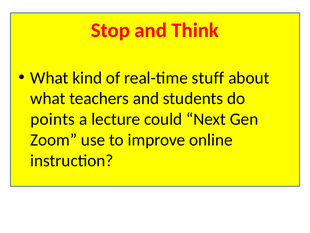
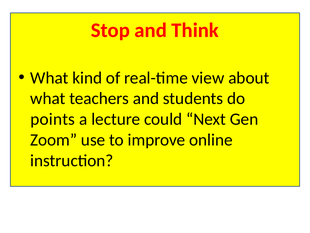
stuff: stuff -> view (208, 78)
